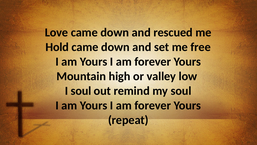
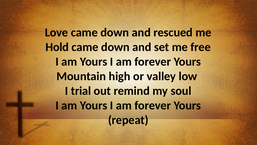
I soul: soul -> trial (81, 91)
